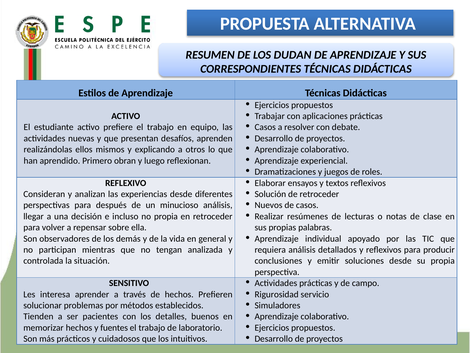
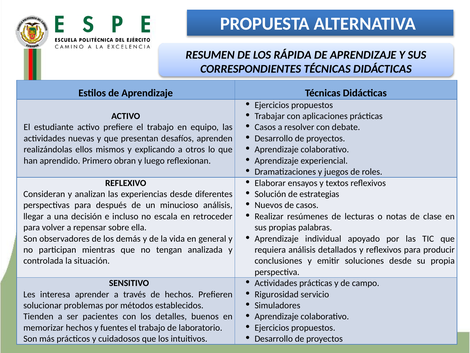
DUDAN: DUDAN -> RÁPIDA (293, 55)
de retroceder: retroceder -> estrategias (319, 194)
no propia: propia -> escala (166, 216)
